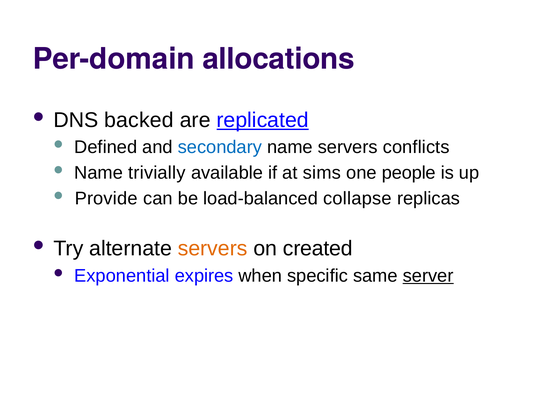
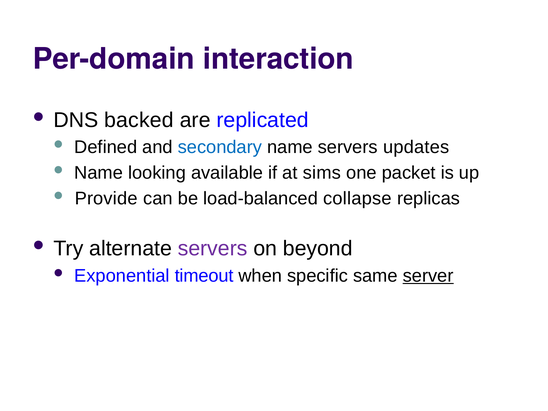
allocations: allocations -> interaction (278, 59)
replicated underline: present -> none (263, 120)
conflicts: conflicts -> updates (416, 147)
trivially: trivially -> looking (157, 173)
people: people -> packet (409, 173)
servers colour: orange -> purple (213, 249)
created: created -> beyond (318, 249)
expires: expires -> timeout (204, 276)
